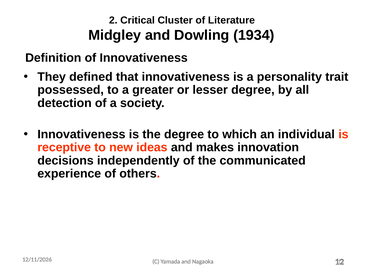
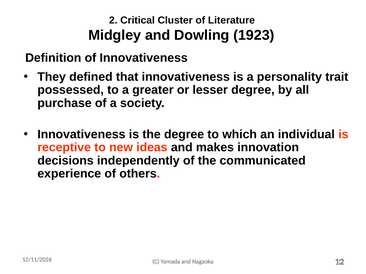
1934: 1934 -> 1923 (254, 35)
detection: detection -> purchase (65, 103)
